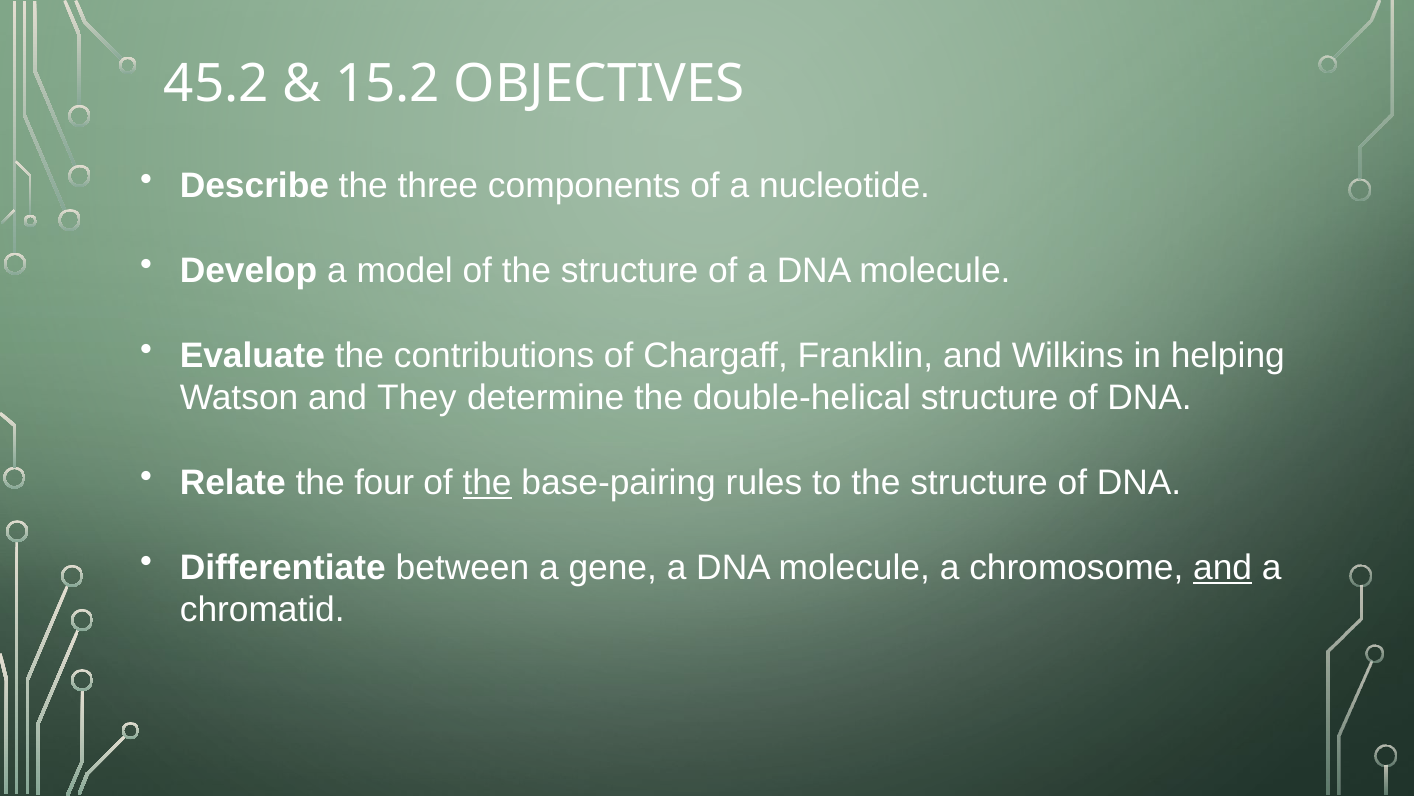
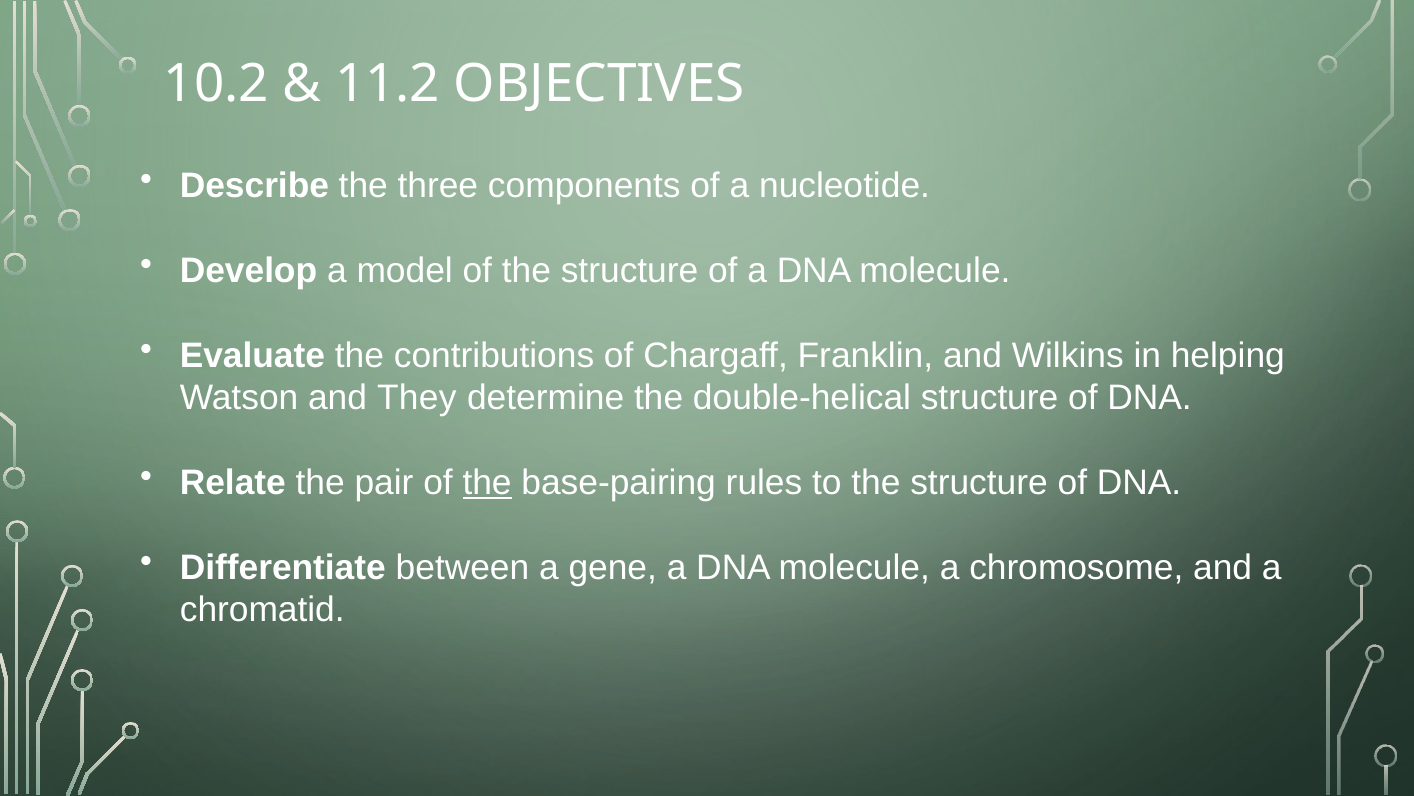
45.2: 45.2 -> 10.2 (216, 84)
15.2: 15.2 -> 11.2 (388, 84)
four: four -> pair (384, 482)
and underline: present -> none (1223, 567)
